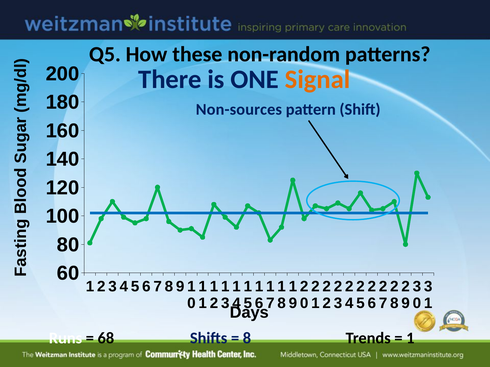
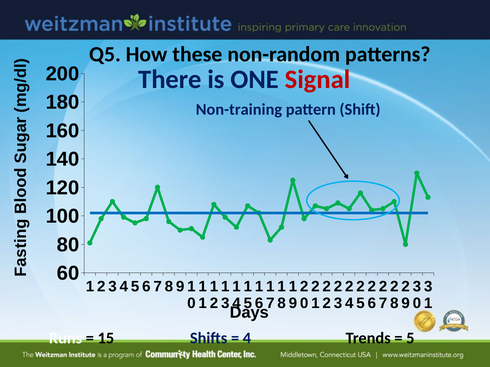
Signal colour: orange -> red (318, 79)
Non-sources: Non-sources -> Non-training (239, 110)
68: 68 -> 15 (106, 339)
8: 8 -> 4 (247, 339)
1: 1 -> 5 (410, 339)
